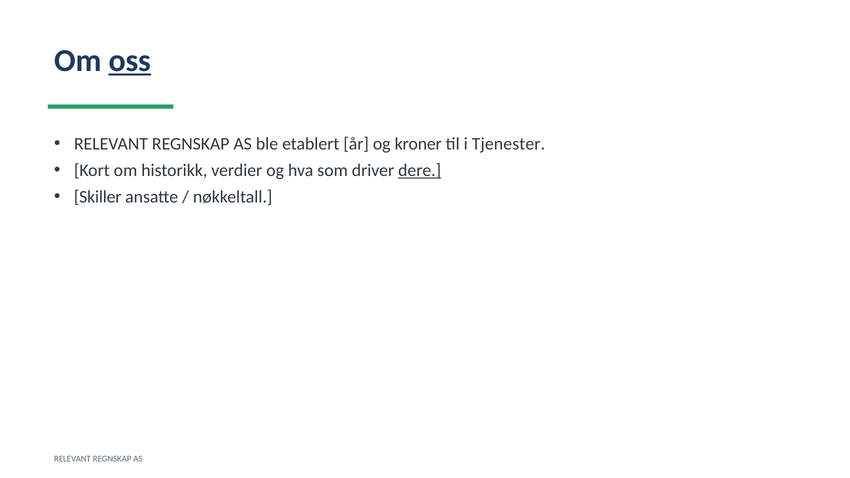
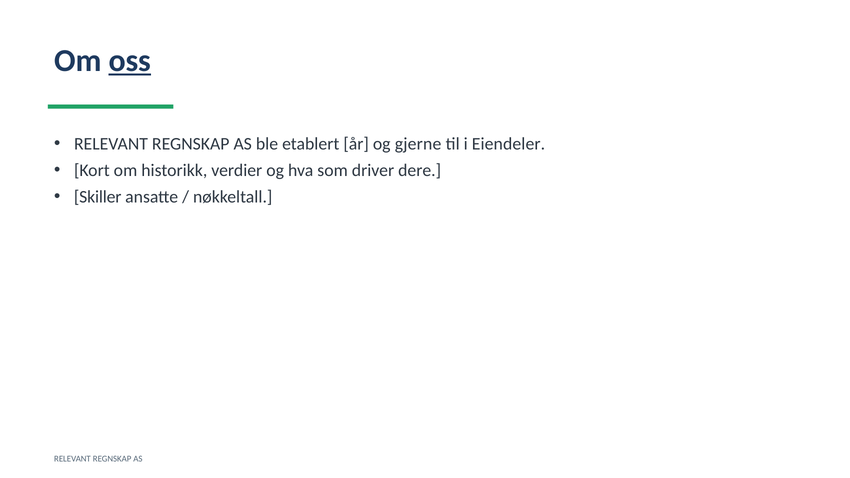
kroner: kroner -> gjerne (418, 144)
Tjenester: Tjenester -> Eiendeler (508, 144)
dere underline: present -> none (420, 171)
